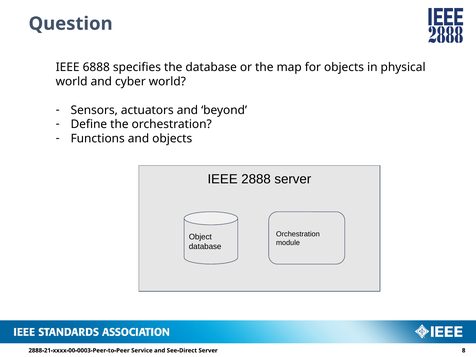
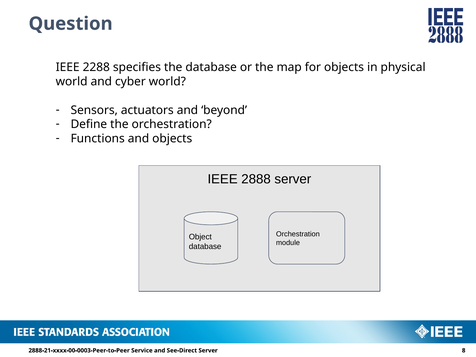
6888: 6888 -> 2288 (96, 67)
